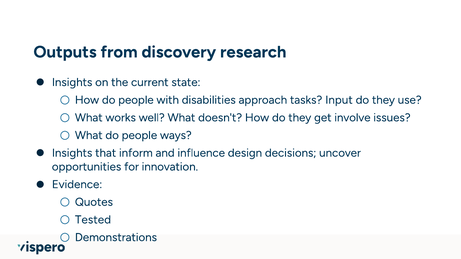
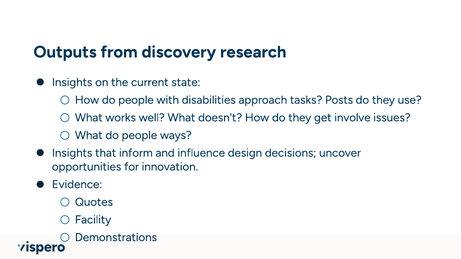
Input: Input -> Posts (339, 100)
Tested: Tested -> Facility (93, 220)
